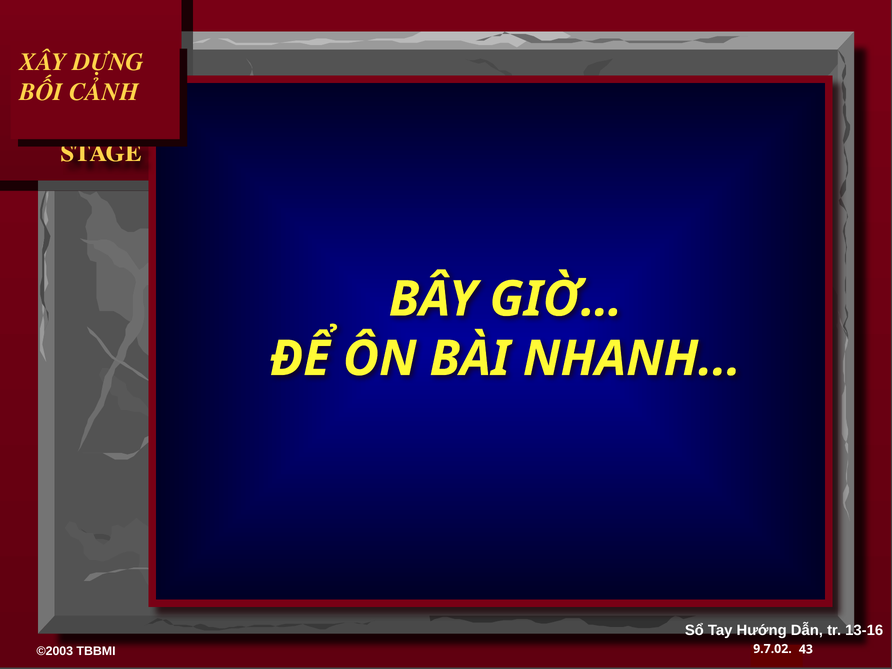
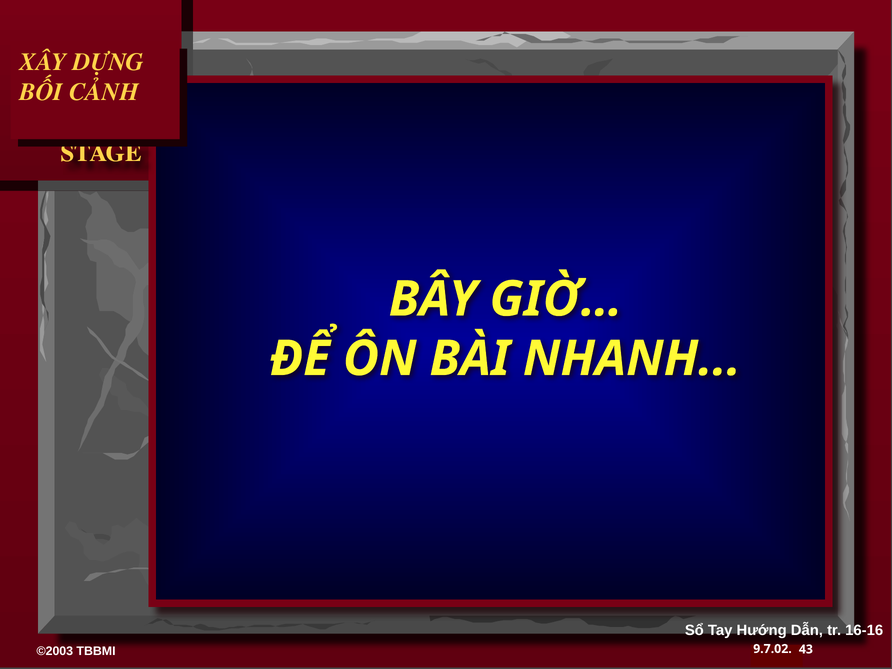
13-16: 13-16 -> 16-16 (864, 630)
